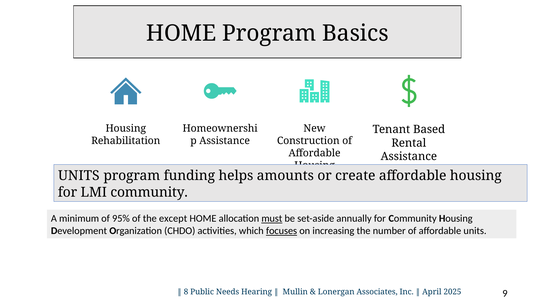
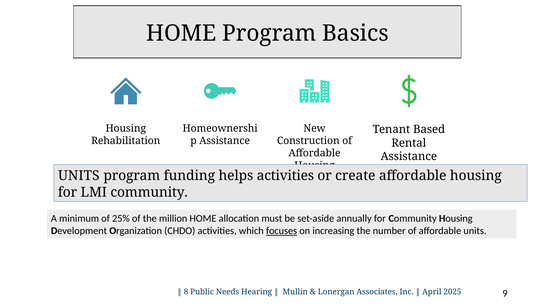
helps amounts: amounts -> activities (285, 176)
95%: 95% -> 25% (121, 218)
except: except -> million (173, 218)
must underline: present -> none (272, 218)
